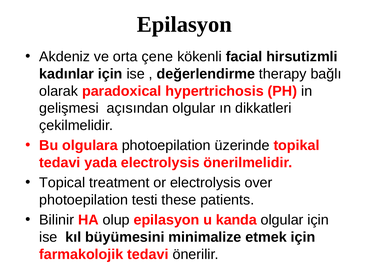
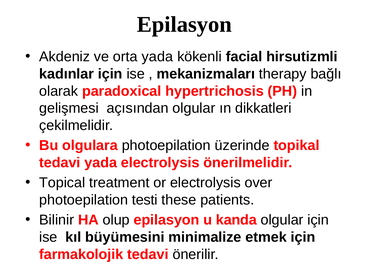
orta çene: çene -> yada (157, 57)
değerlendirme: değerlendirme -> mekanizmaları (206, 74)
